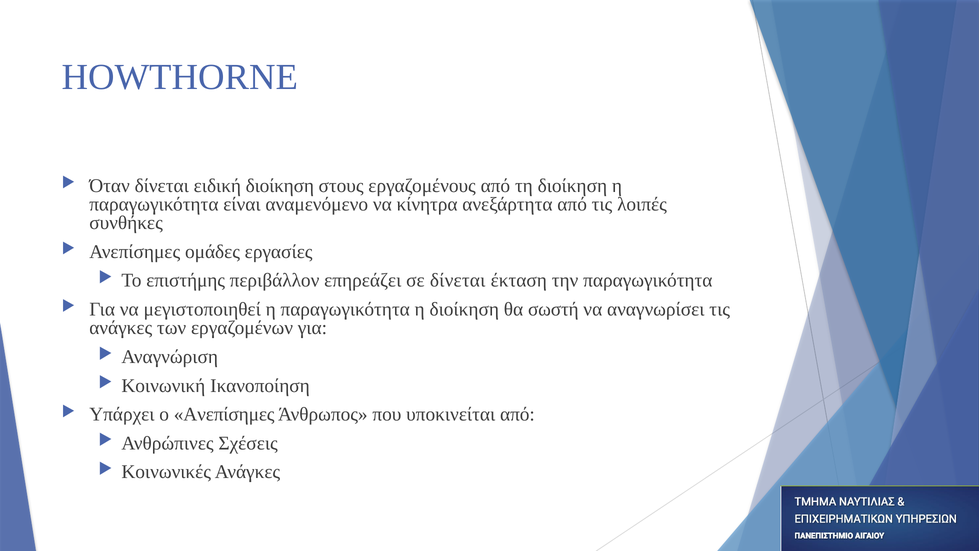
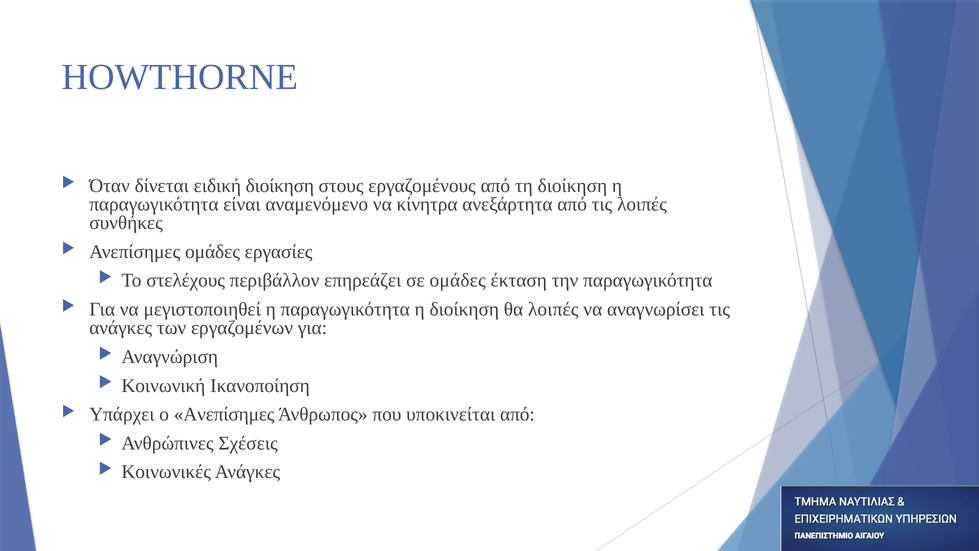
επιστήμης: επιστήμης -> στελέχους (186, 280)
σε δίνεται: δίνεται -> ομάδες (458, 280)
θα σωστή: σωστή -> λοιπές (553, 309)
